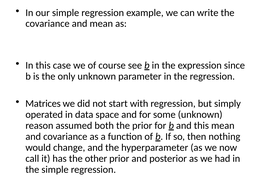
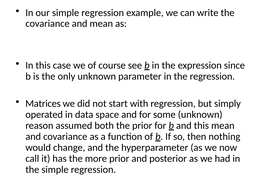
other: other -> more (96, 158)
